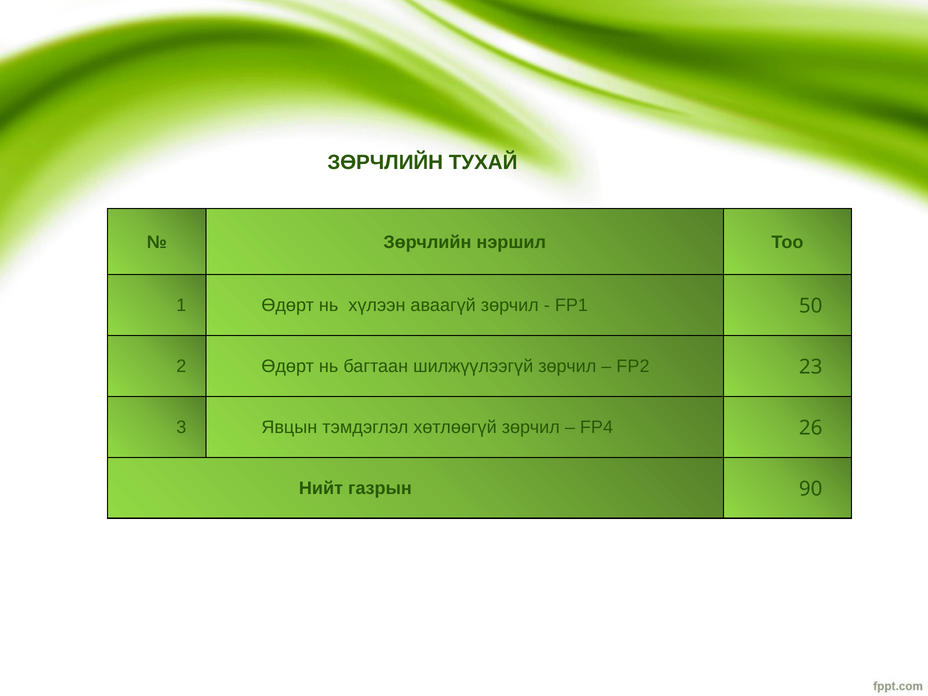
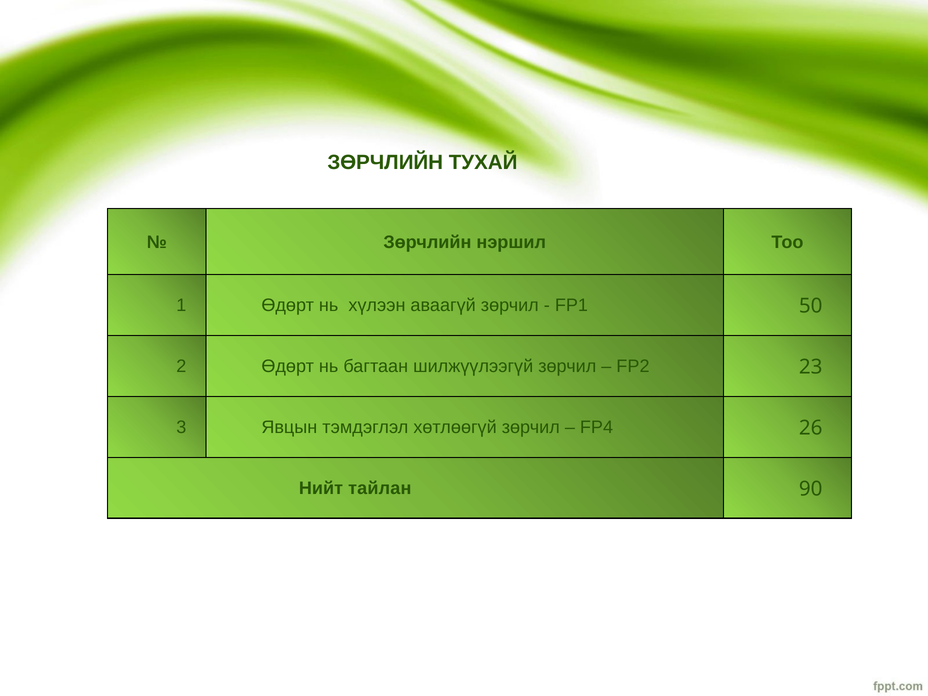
газрын: газрын -> тайлан (380, 488)
